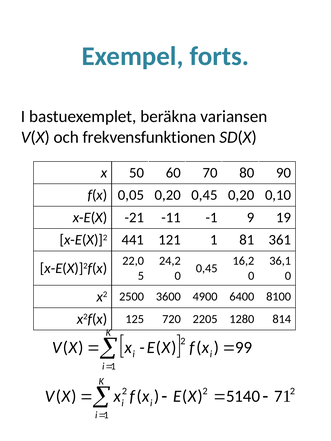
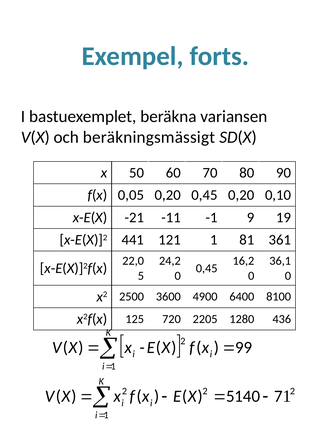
frekvensfunktionen: frekvensfunktionen -> beräkningsmässigt (149, 137)
814: 814 -> 436 (282, 319)
